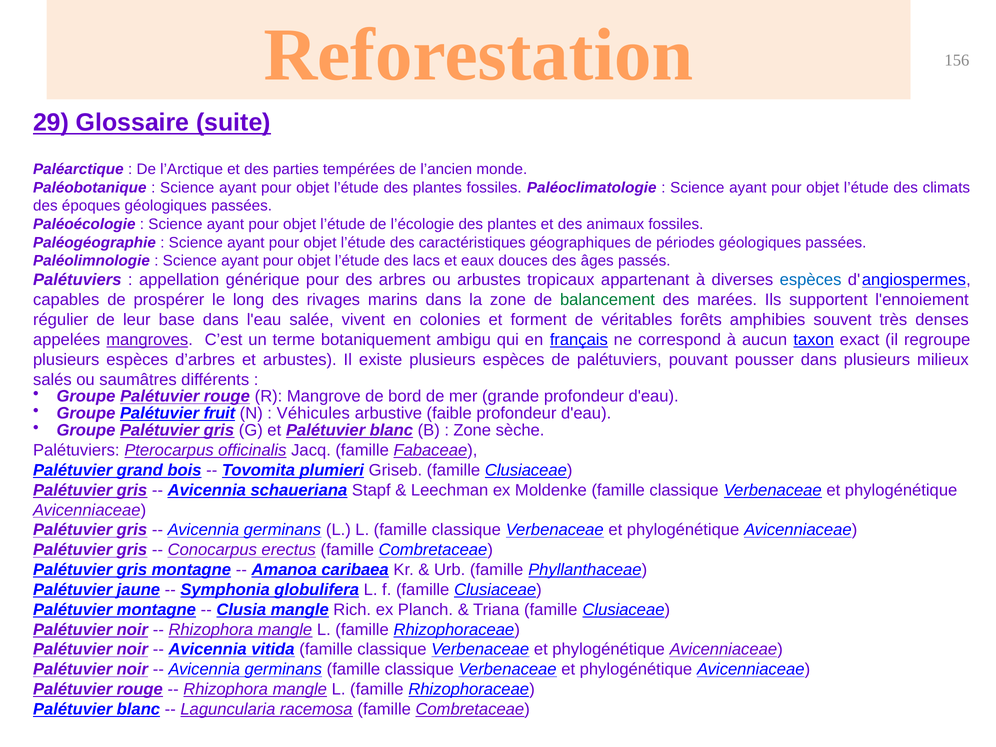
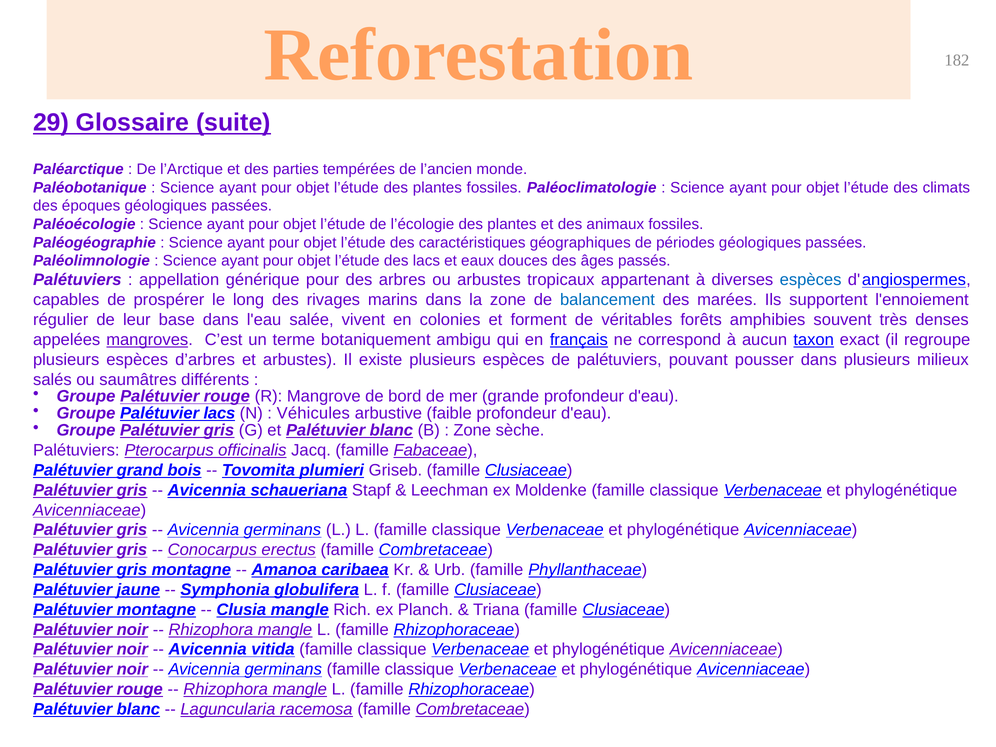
156: 156 -> 182 (957, 60)
balancement colour: green -> blue (607, 300)
Palétuvier fruit: fruit -> lacs (219, 413)
